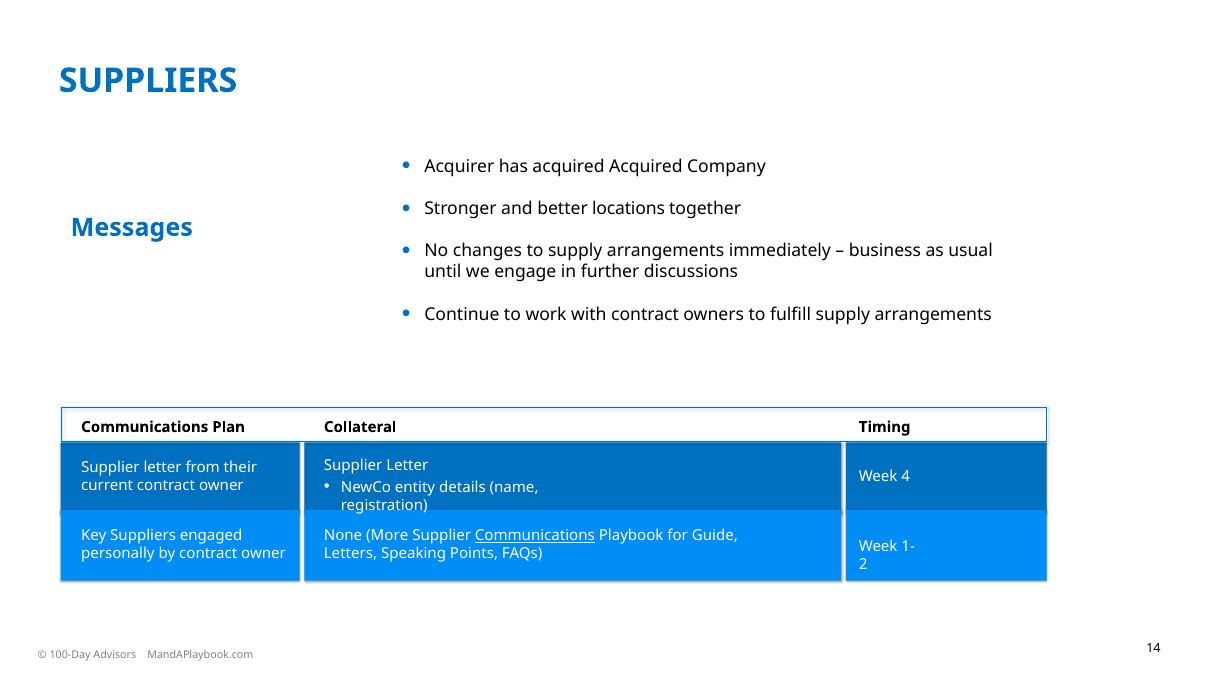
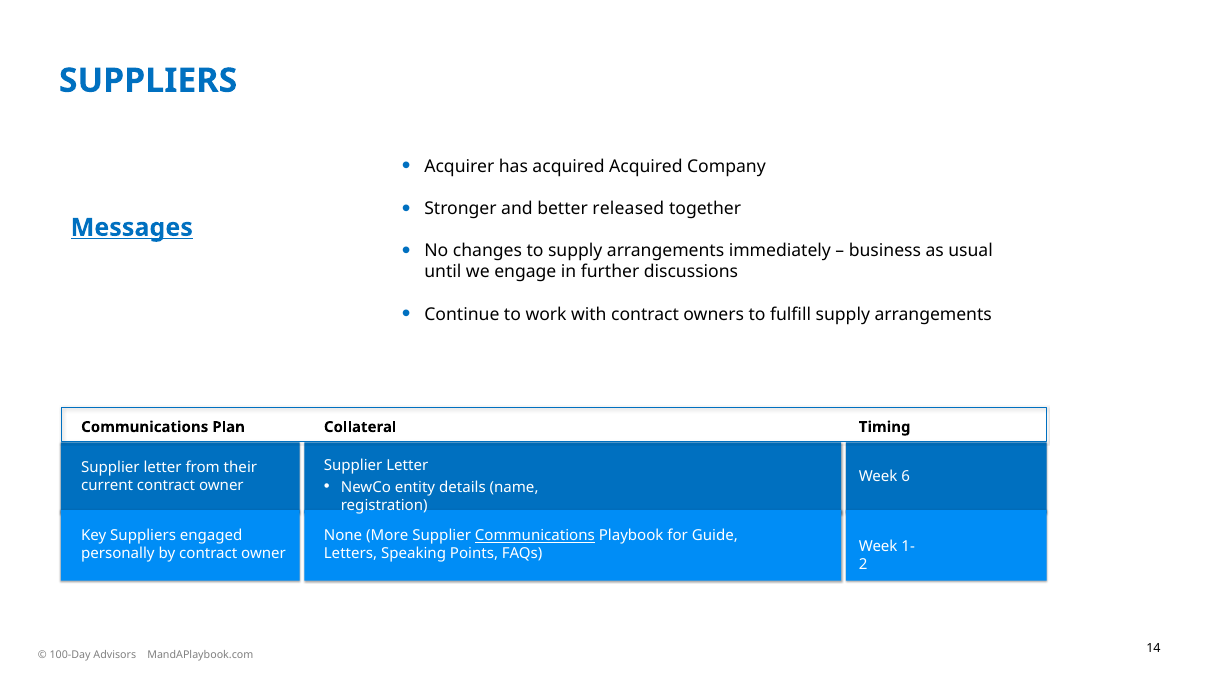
locations: locations -> released (628, 209)
Messages underline: none -> present (132, 227)
4: 4 -> 6 (906, 476)
